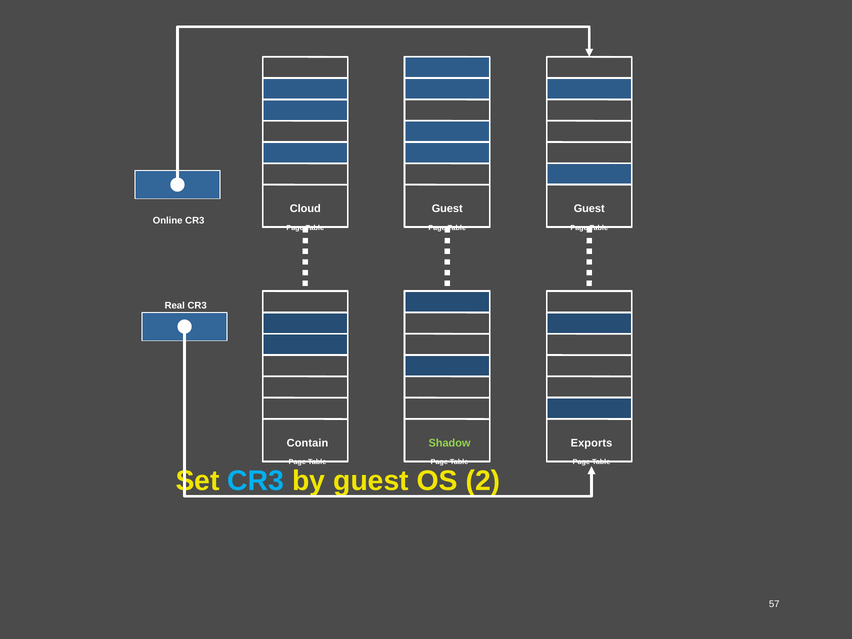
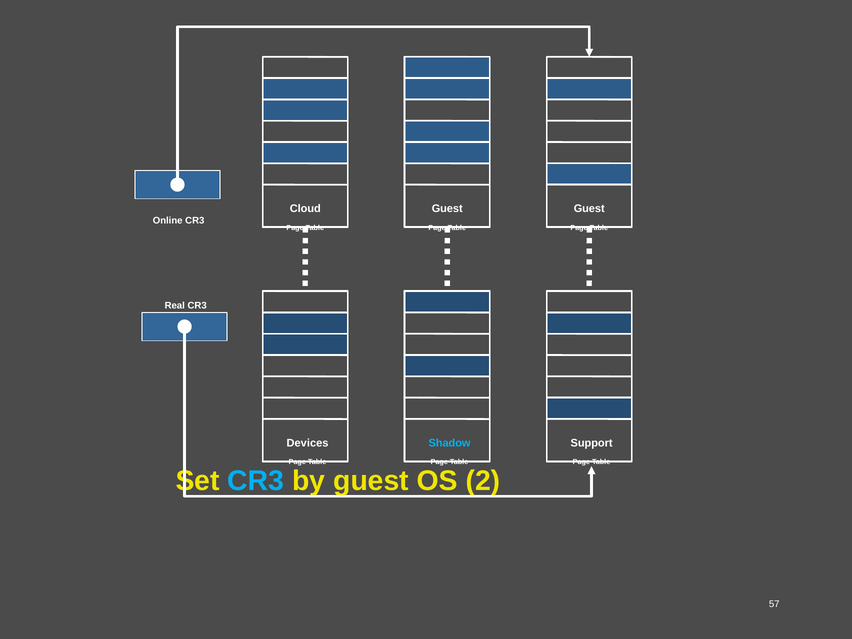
Contain: Contain -> Devices (308, 443)
Shadow colour: light green -> light blue (450, 443)
Exports: Exports -> Support (592, 443)
